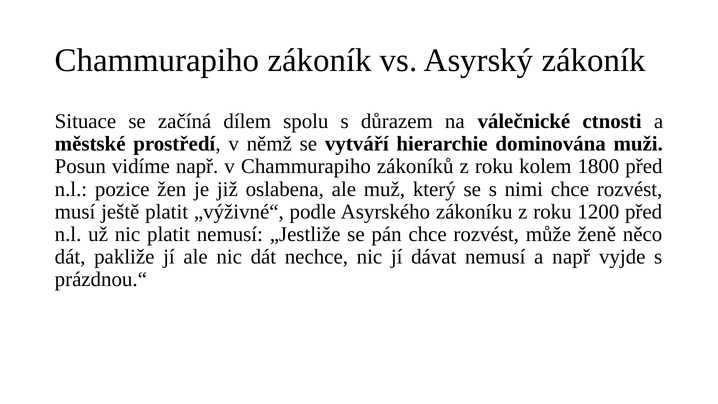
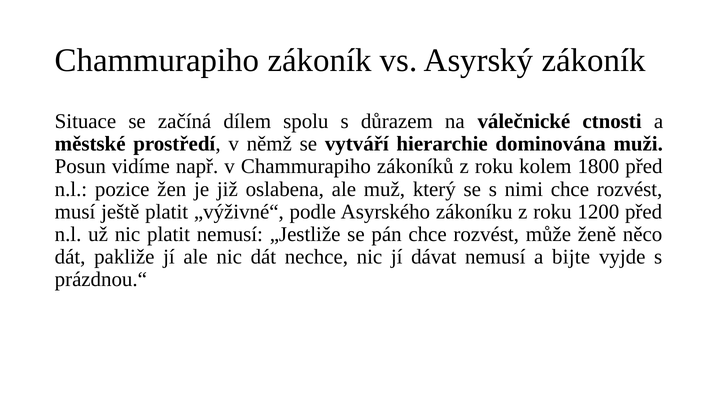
a např: např -> bijte (571, 257)
